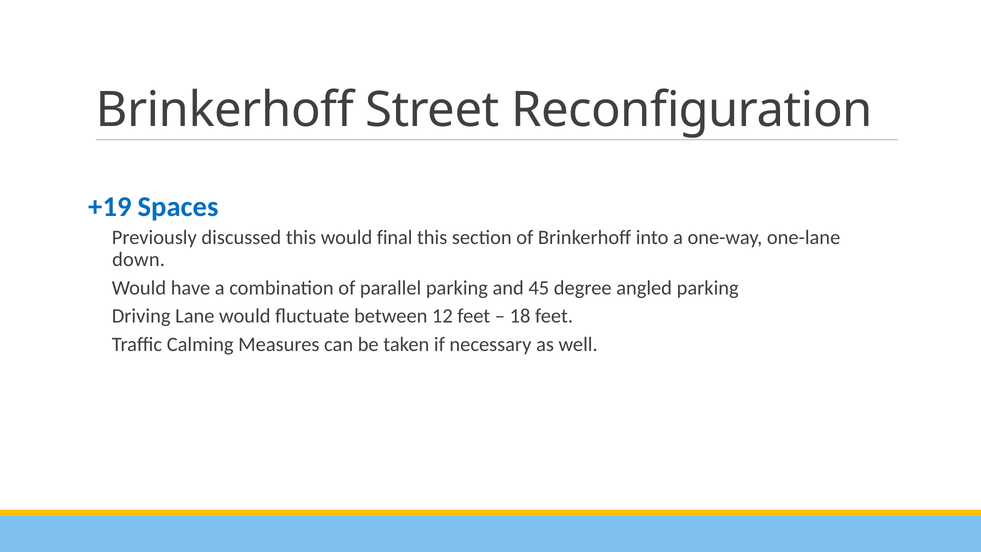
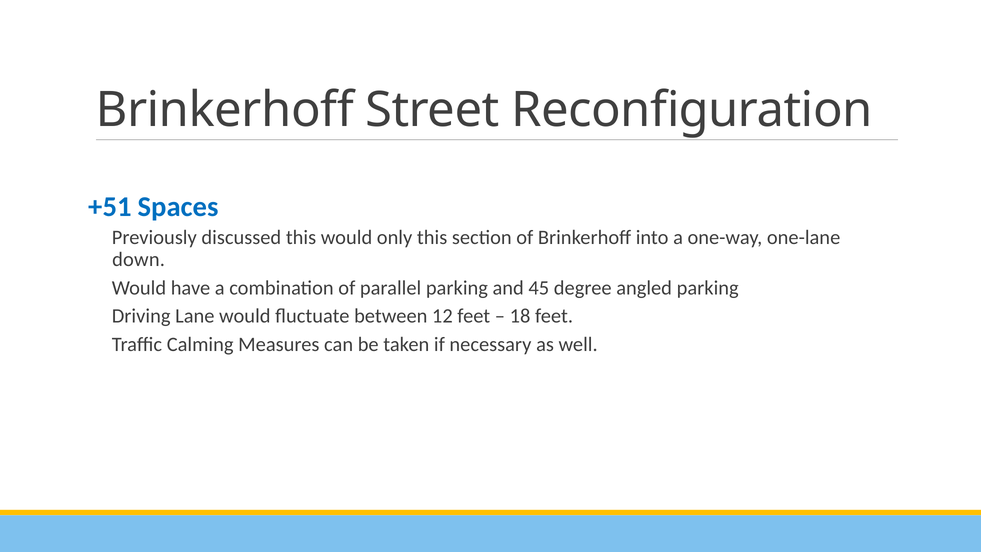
+19: +19 -> +51 (110, 207)
final: final -> only (395, 238)
